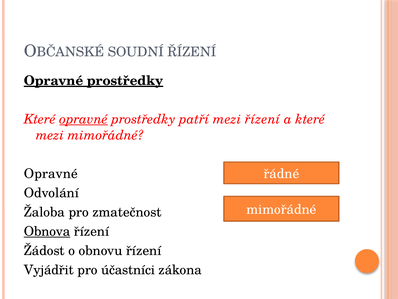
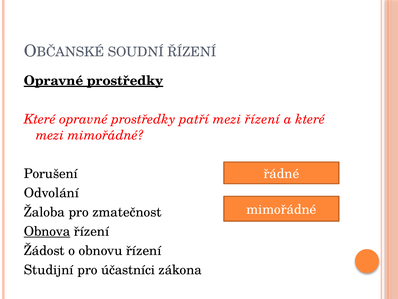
opravné underline: present -> none (84, 119)
Opravné: Opravné -> Porušení (51, 173)
Vyjádřit: Vyjádřit -> Studijní (49, 270)
